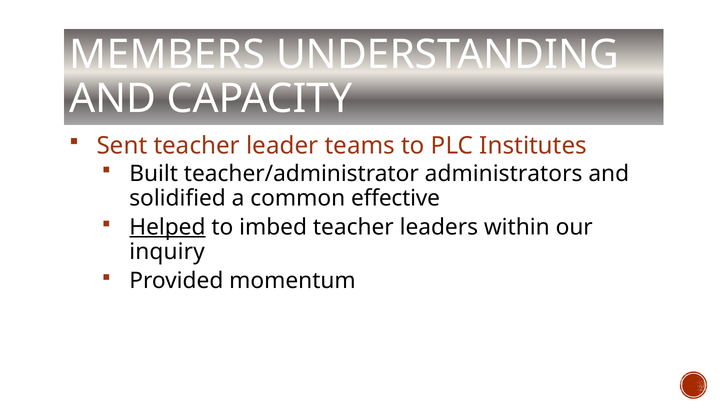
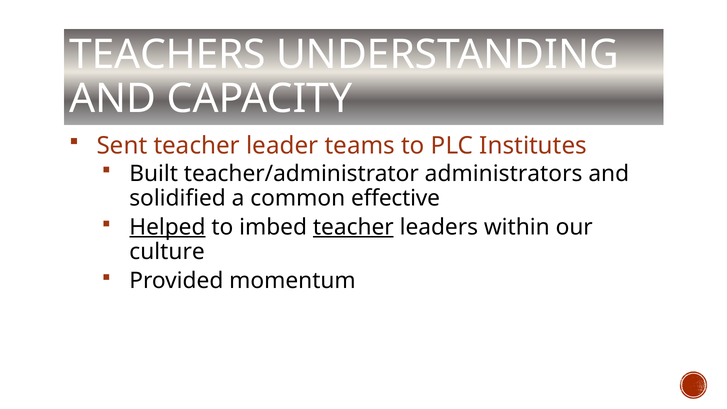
MEMBERS: MEMBERS -> TEACHERS (167, 55)
teacher underline: none -> present (353, 227)
inquiry: inquiry -> culture (167, 252)
